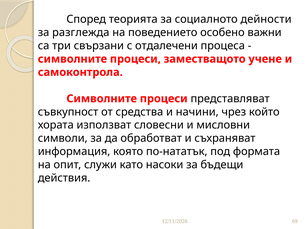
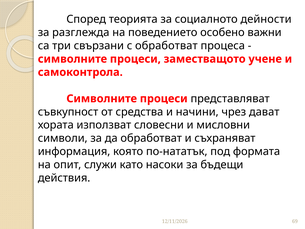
с отдалечени: отдалечени -> обработват (166, 46)
който: който -> дават (264, 112)
